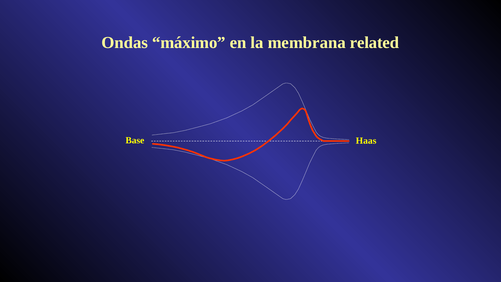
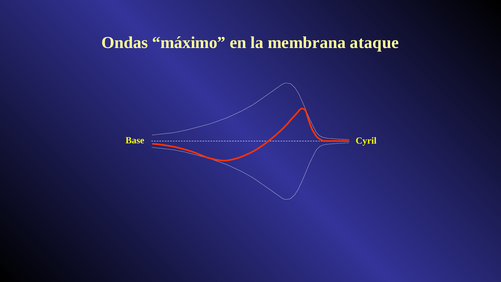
related: related -> ataque (374, 43)
Haas: Haas -> Cyril (366, 140)
